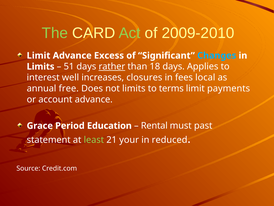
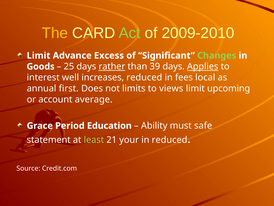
The colour: light green -> yellow (55, 33)
Changes colour: light blue -> light green (217, 55)
Limits: Limits -> Goods (41, 66)
51: 51 -> 25 (69, 66)
18: 18 -> 39 (155, 66)
Applies underline: none -> present (203, 66)
increases closures: closures -> reduced (144, 77)
free: free -> first (69, 88)
terms: terms -> views (171, 88)
payments: payments -> upcoming (229, 88)
account advance: advance -> average (94, 99)
Rental: Rental -> Ability (154, 125)
past: past -> safe (203, 125)
